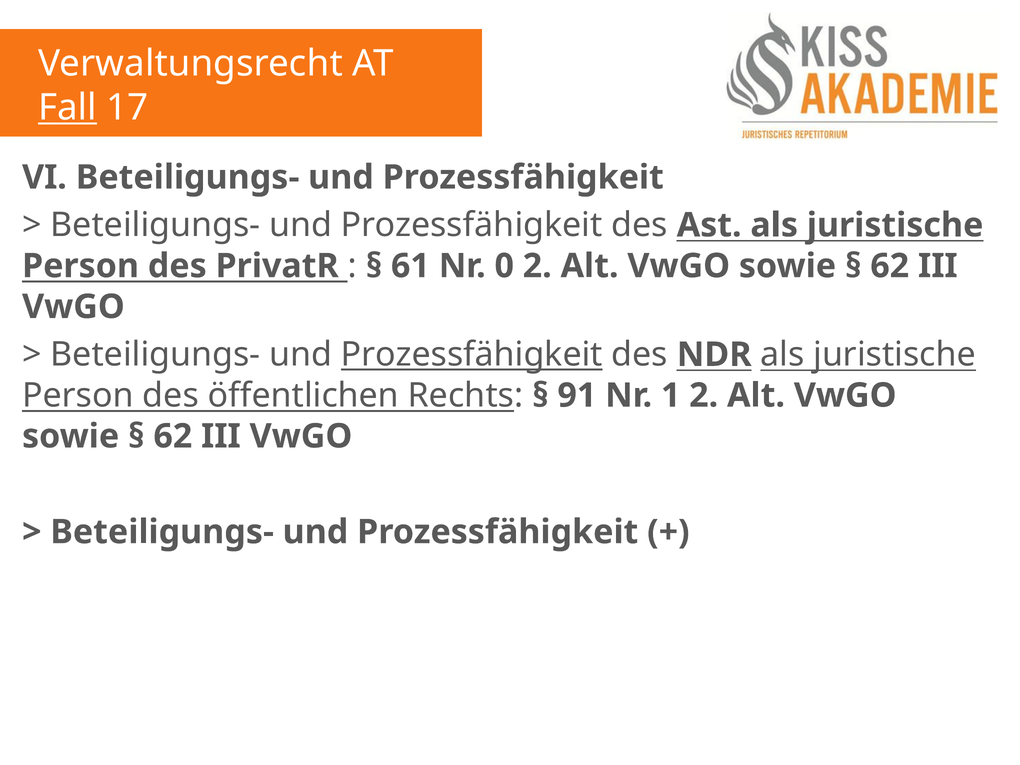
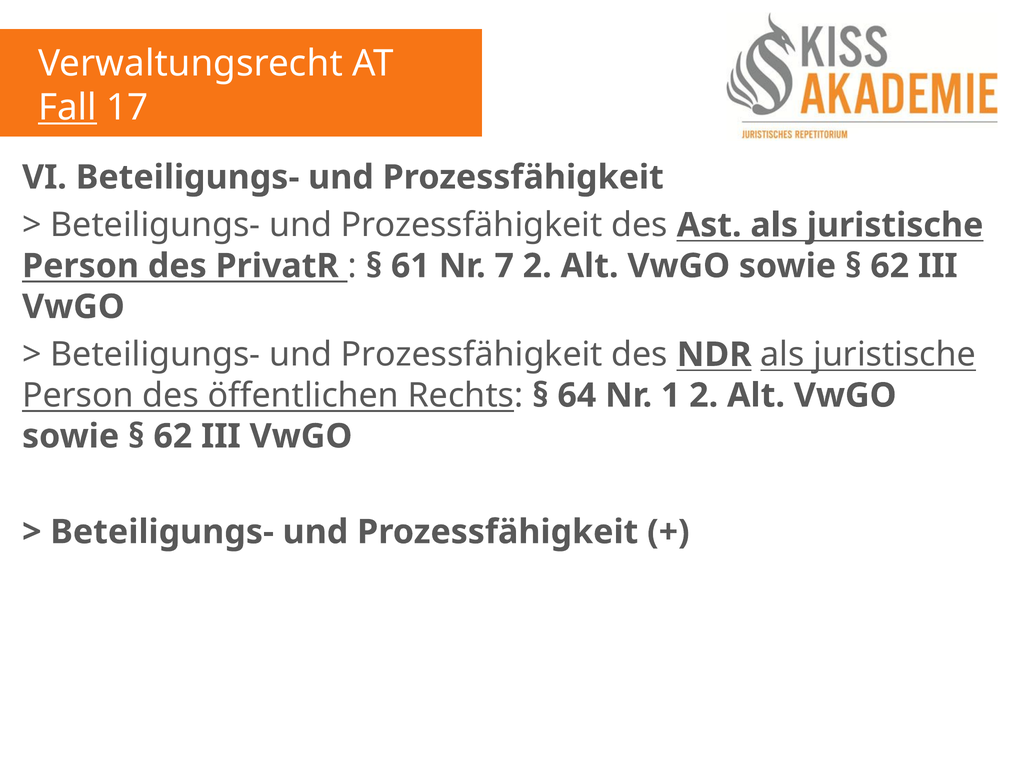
0: 0 -> 7 (504, 266)
Prozessfähigkeit underline: present -> none (472, 355)
91: 91 -> 64 (577, 395)
